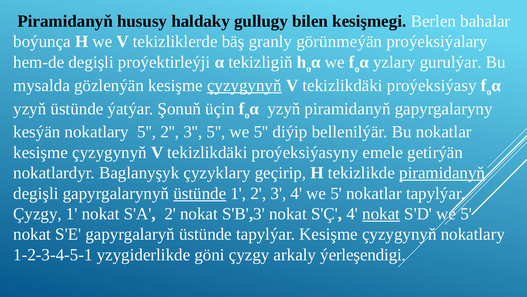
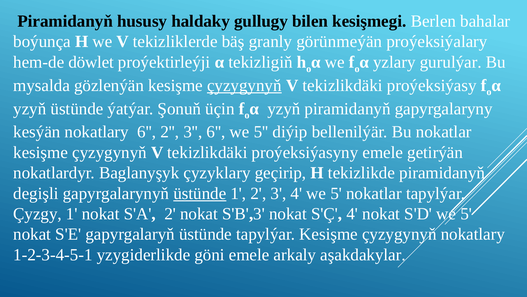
hem-de degişli: degişli -> döwlet (91, 62)
nokatlary 5: 5 -> 6 (147, 132)
3 5: 5 -> 6 (216, 132)
piramidanyň underline: present -> none (442, 173)
nokat underline: present -> none (381, 213)
göni çyzgy: çyzgy -> emele (249, 254)
ýerleşendigi: ýerleşendigi -> aşakdakylar (363, 254)
